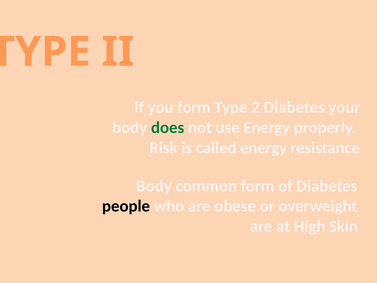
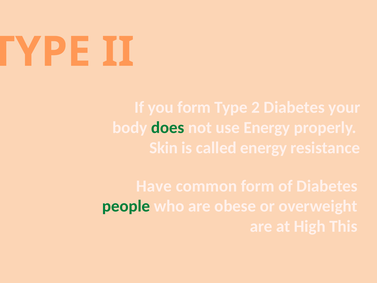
Risk: Risk -> Skin (164, 148)
Body: Body -> Have (154, 186)
people colour: black -> green (126, 206)
Skin: Skin -> This (343, 226)
